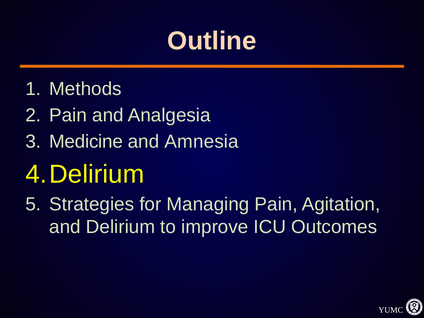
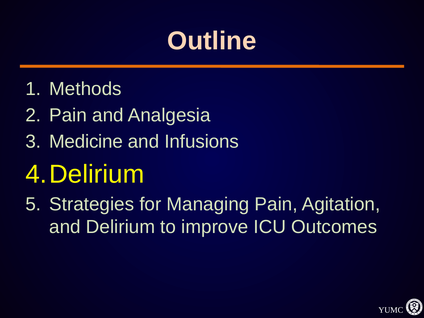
Amnesia: Amnesia -> Infusions (202, 142)
